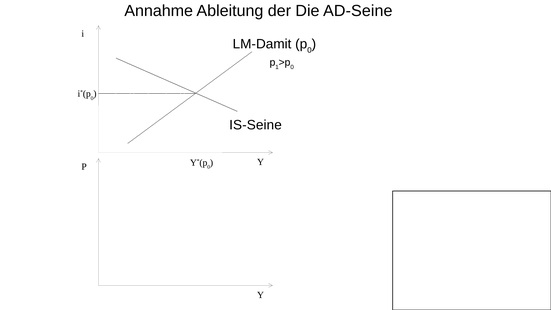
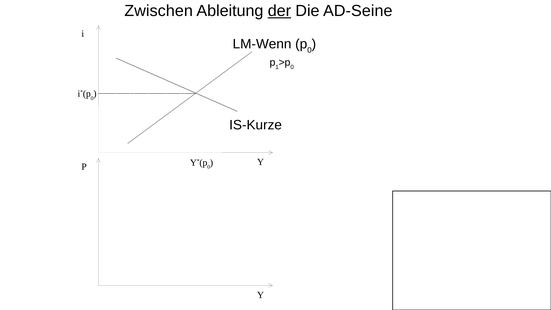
Annahme: Annahme -> Zwischen (159, 11)
der underline: none -> present (279, 11)
LM-Damit: LM-Damit -> LM-Wenn (262, 44)
IS-Seine: IS-Seine -> IS-Kurze (256, 125)
